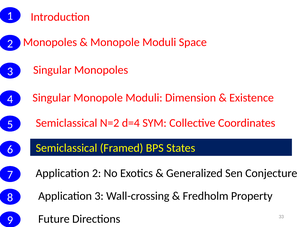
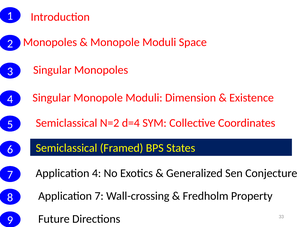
Application 2: 2 -> 4 (97, 173)
Application 3: 3 -> 7 (99, 196)
